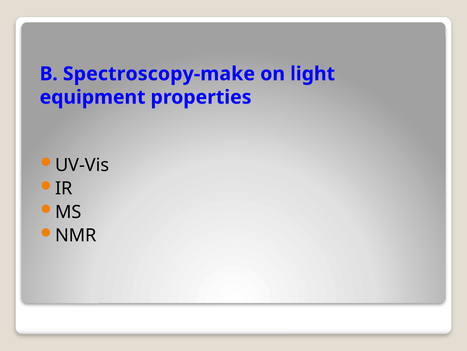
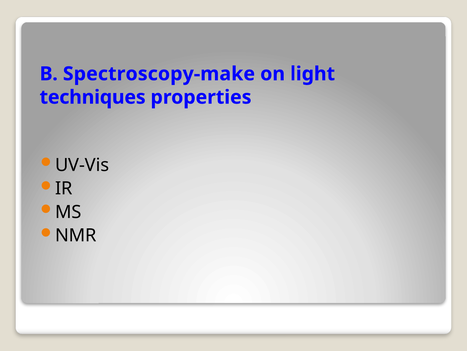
equipment: equipment -> techniques (93, 97)
